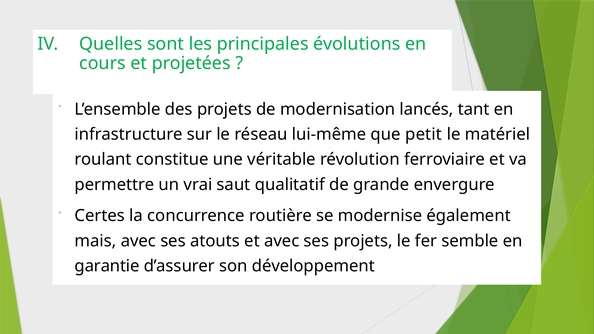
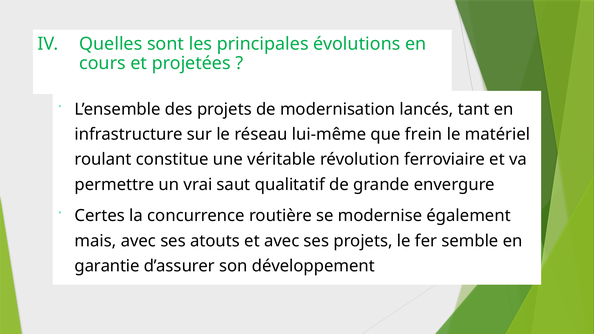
petit: petit -> frein (424, 134)
